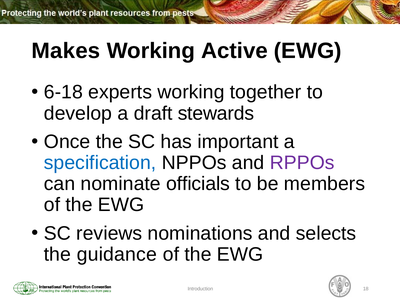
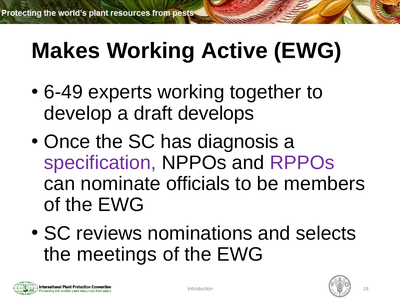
6-18: 6-18 -> 6-49 (63, 92)
stewards: stewards -> develops (216, 113)
important: important -> diagnosis (238, 142)
specification colour: blue -> purple (100, 163)
guidance: guidance -> meetings (117, 254)
